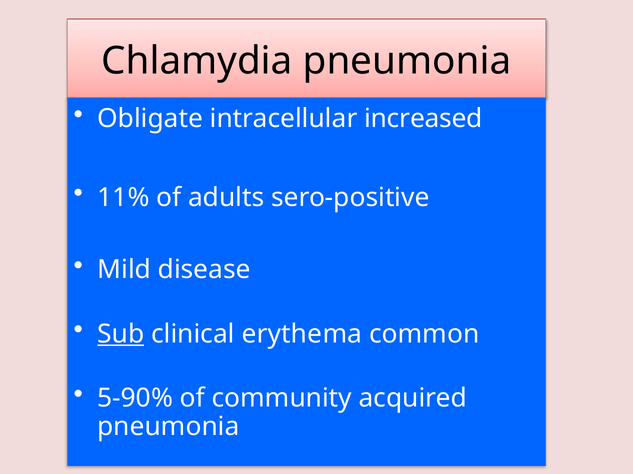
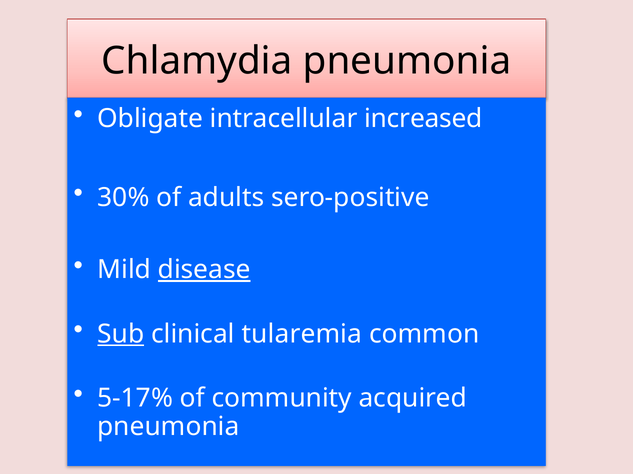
11%: 11% -> 30% (123, 198)
disease underline: none -> present (204, 270)
erythema: erythema -> tularemia (302, 334)
5-90%: 5-90% -> 5-17% (135, 399)
